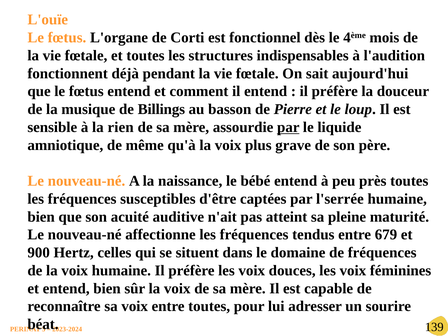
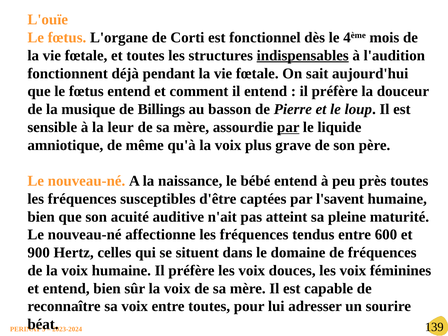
indispensables underline: none -> present (303, 56)
rien: rien -> leur (121, 127)
l'serrée: l'serrée -> l'savent (340, 199)
679: 679 -> 600 (386, 235)
